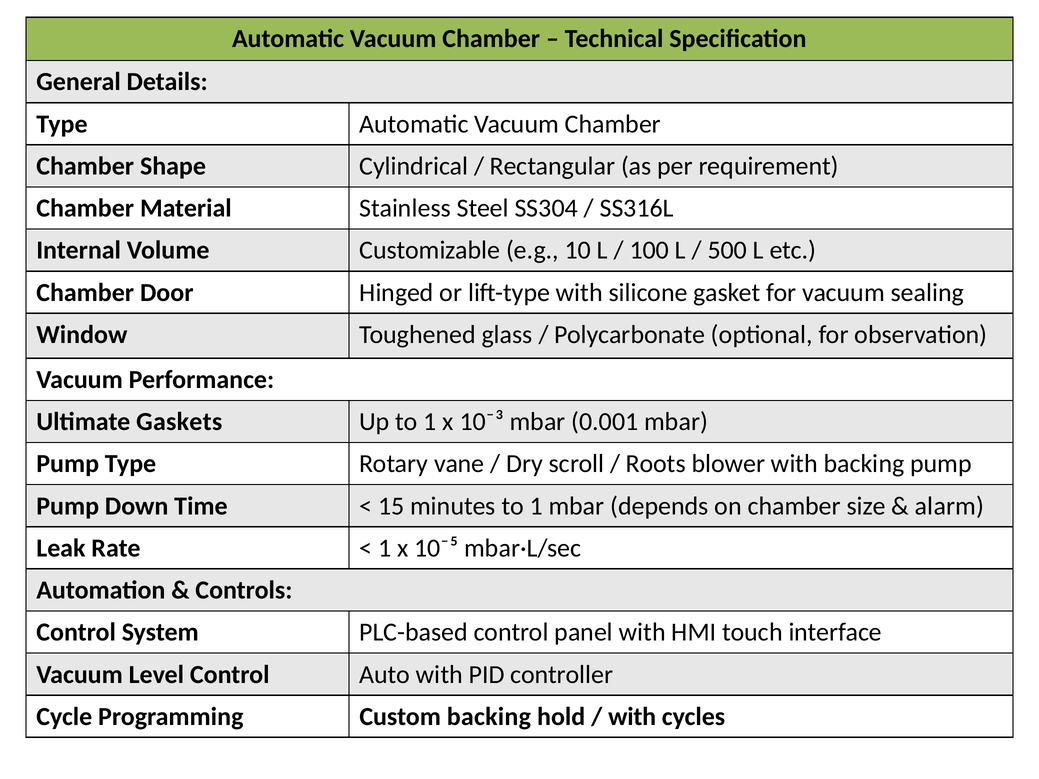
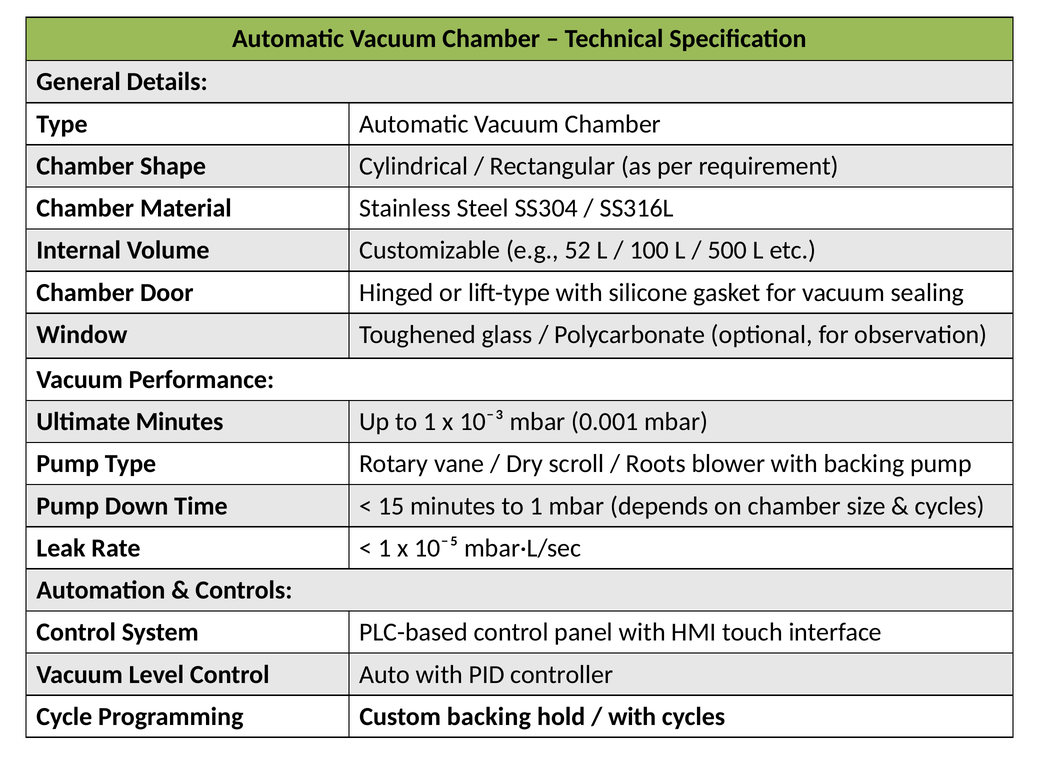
10: 10 -> 52 (578, 250)
Ultimate Gaskets: Gaskets -> Minutes (180, 422)
alarm: alarm -> cycles (950, 506)
